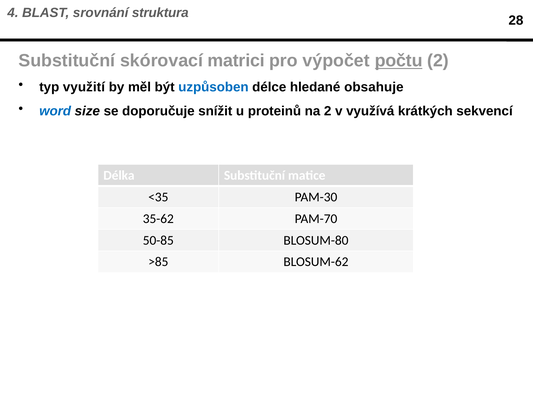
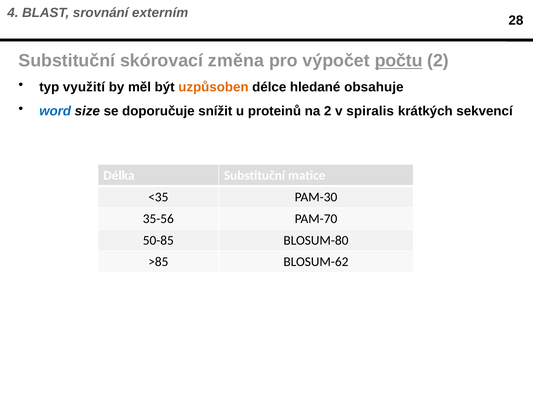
struktura: struktura -> externím (160, 13)
matrici: matrici -> změna (236, 61)
uzpůsoben colour: blue -> orange (213, 87)
využívá: využívá -> spiralis (370, 111)
35-62: 35-62 -> 35-56 (158, 219)
